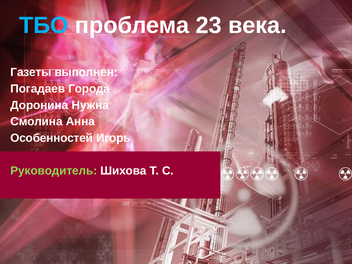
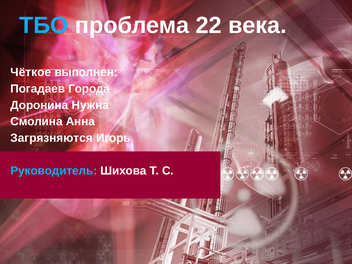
23: 23 -> 22 (209, 25)
Газеты: Газеты -> Чёткое (31, 72)
Особенностей: Особенностей -> Загрязняются (52, 138)
Руководитель colour: light green -> light blue (54, 171)
